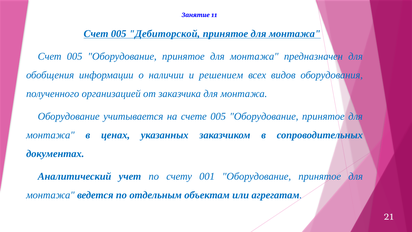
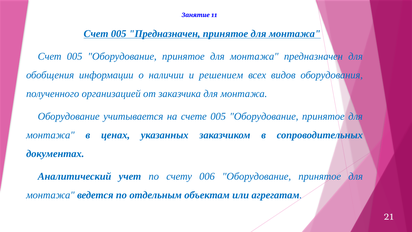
005 Дебиторской: Дебиторской -> Предназначен (165, 34)
001: 001 -> 006 (207, 176)
